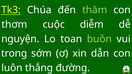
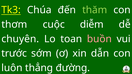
nguyện: nguyện -> chuyên (20, 39)
buồn colour: light green -> pink (99, 39)
trong: trong -> trước (14, 54)
